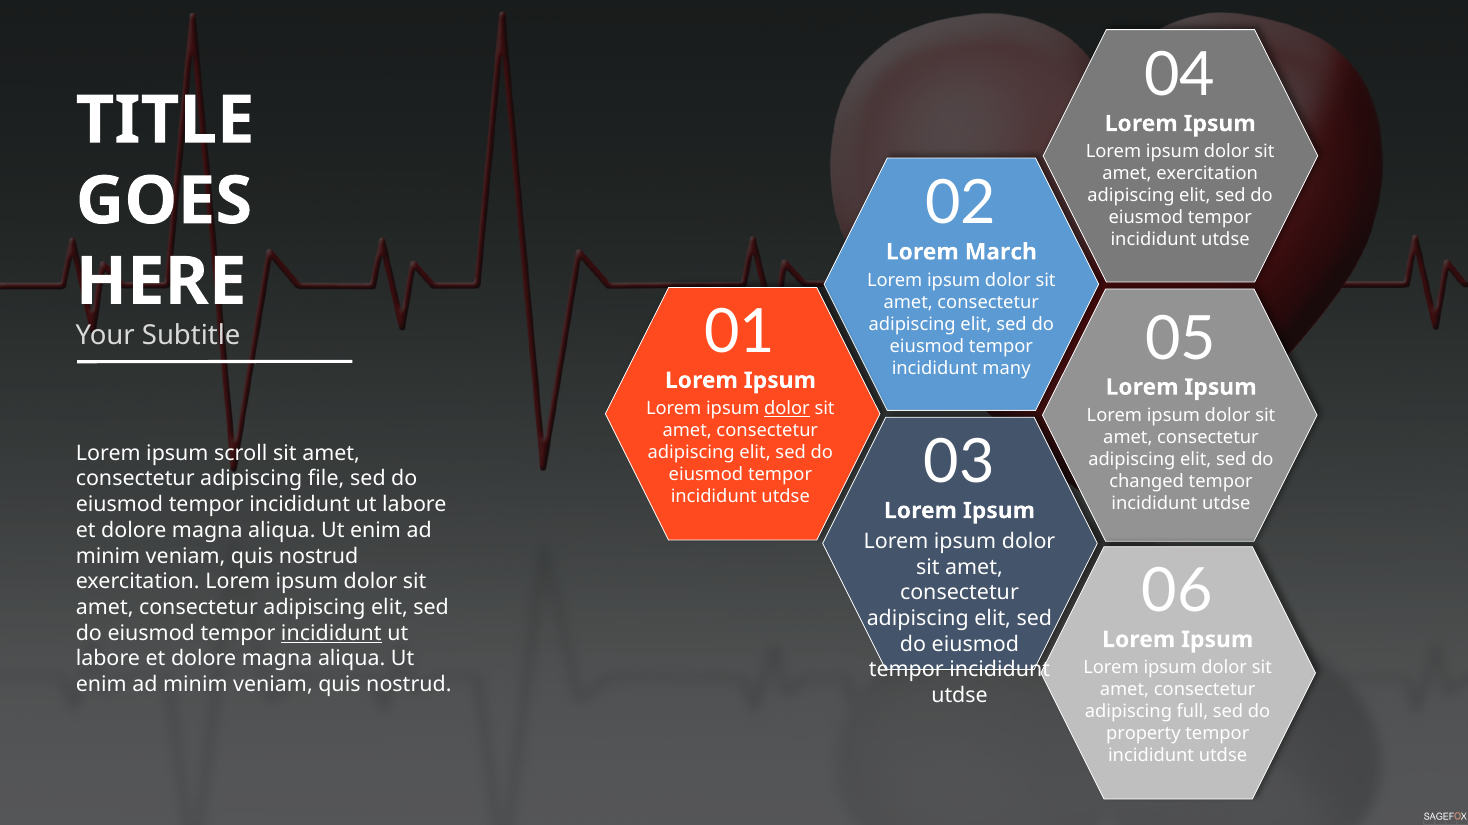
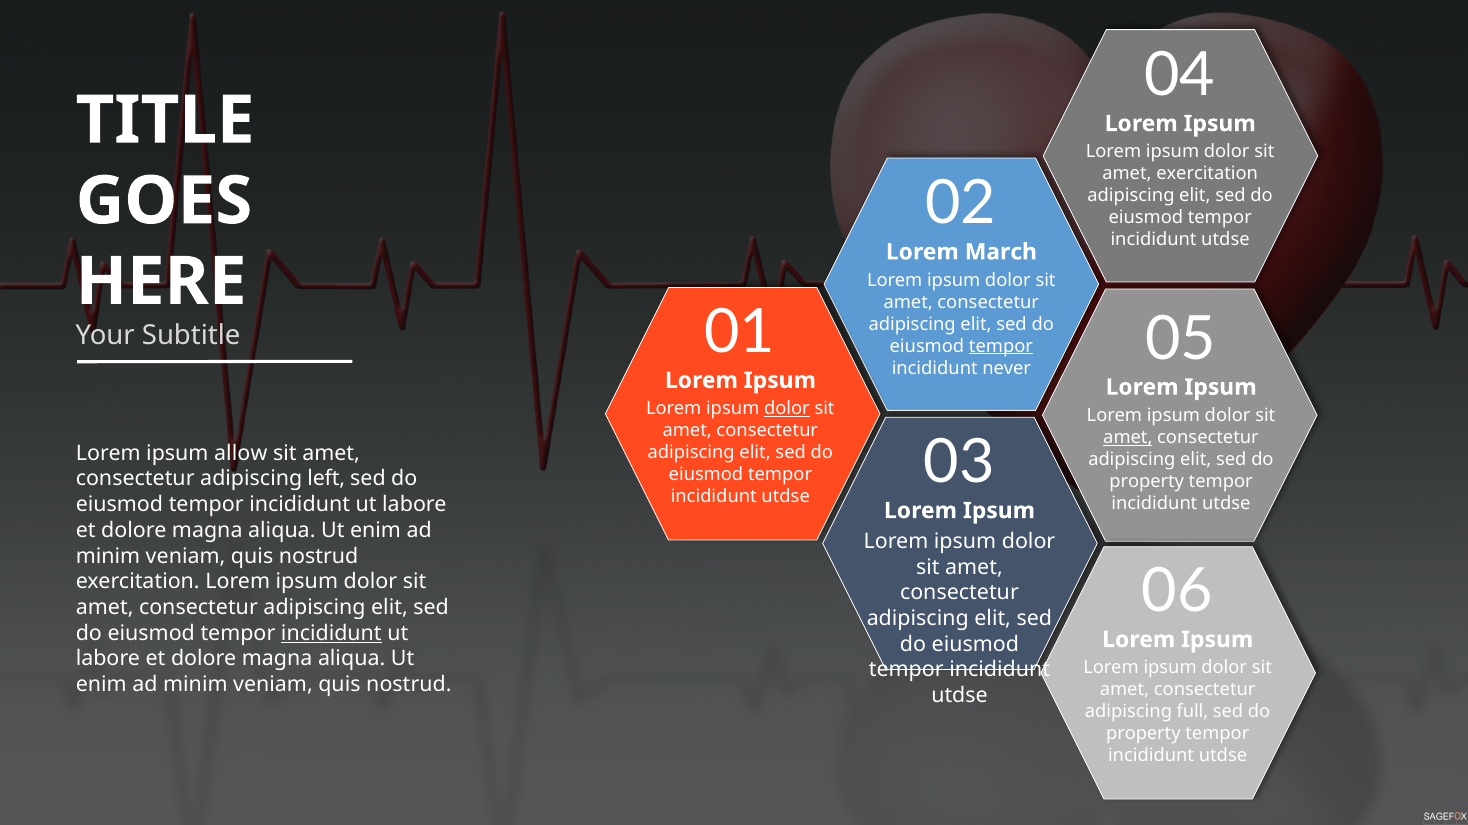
tempor underline: none -> present (1001, 346)
many: many -> never (1007, 368)
amet underline: none -> present (1128, 438)
scroll: scroll -> allow (241, 454)
file: file -> left (326, 479)
changed: changed -> property (1147, 482)
